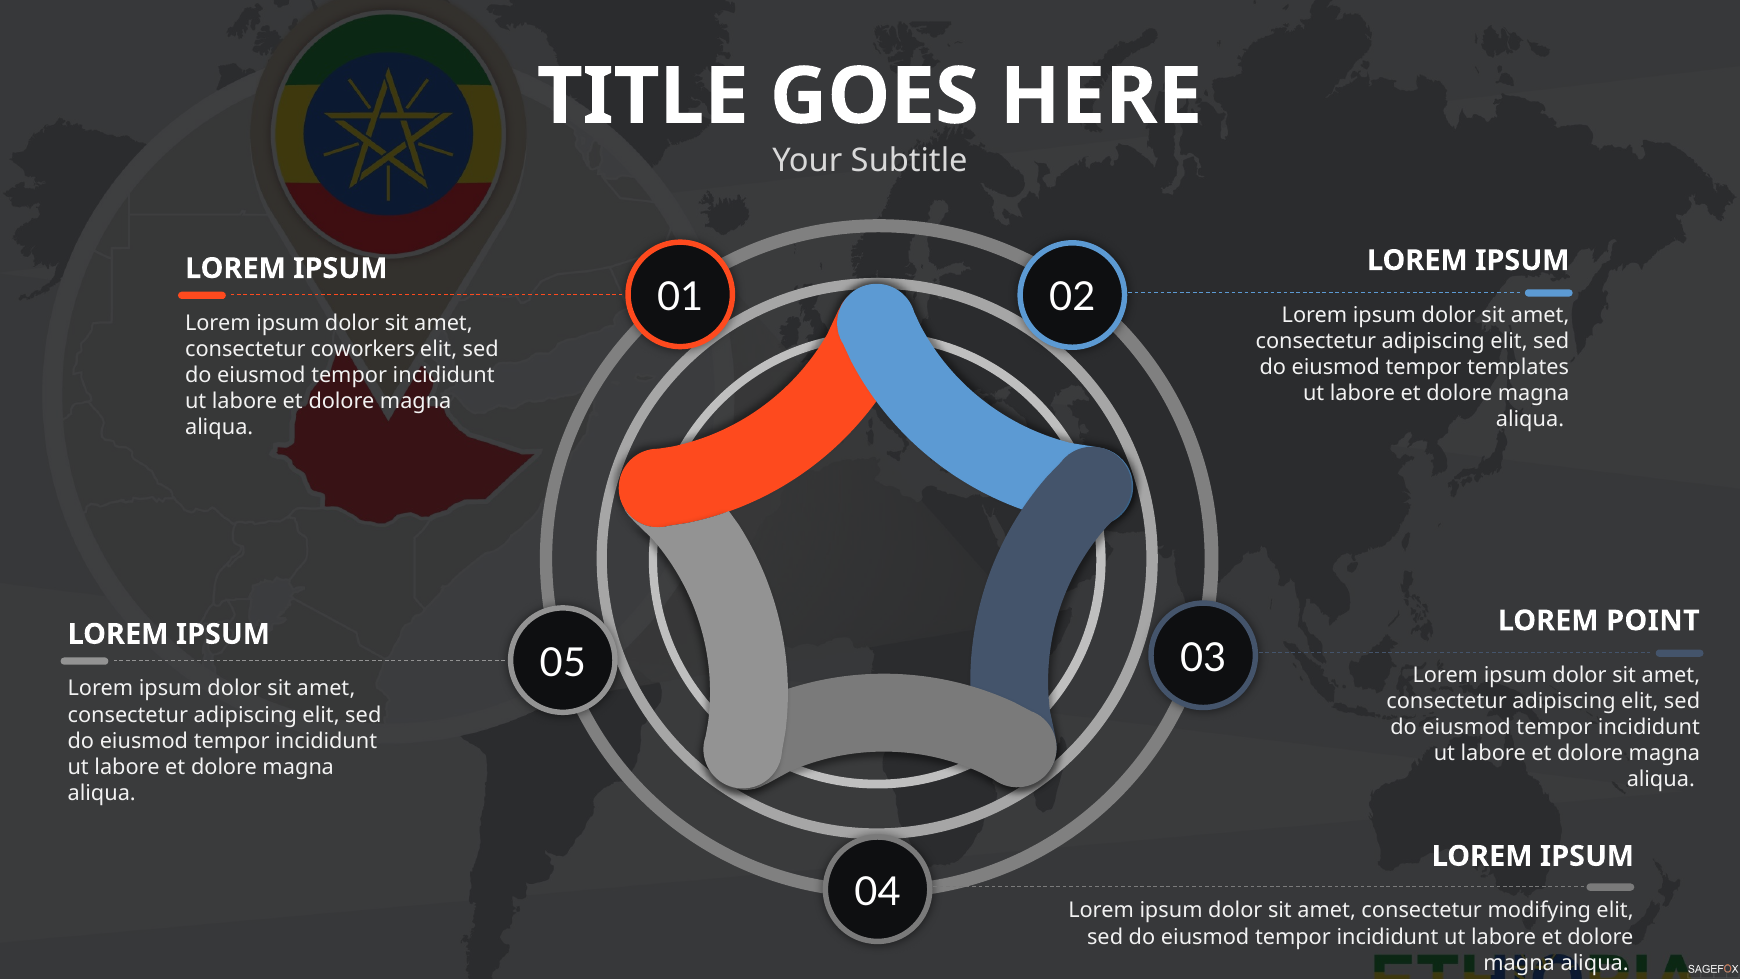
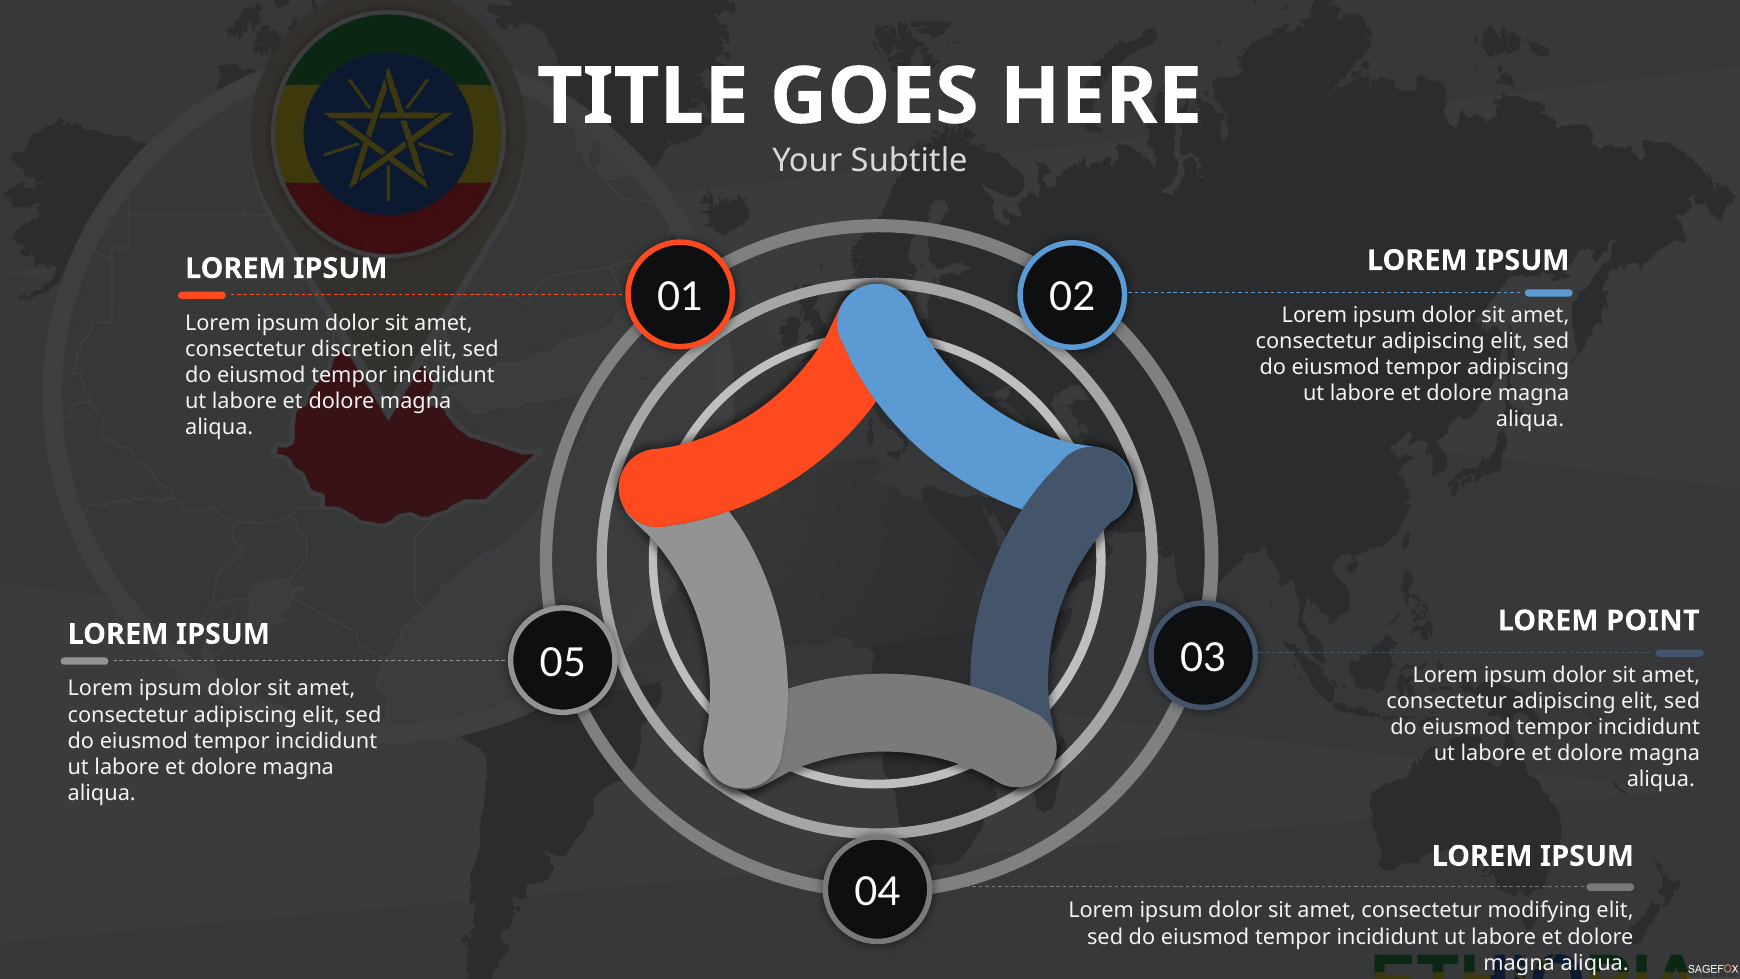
coworkers: coworkers -> discretion (363, 349)
tempor templates: templates -> adipiscing (1518, 367)
